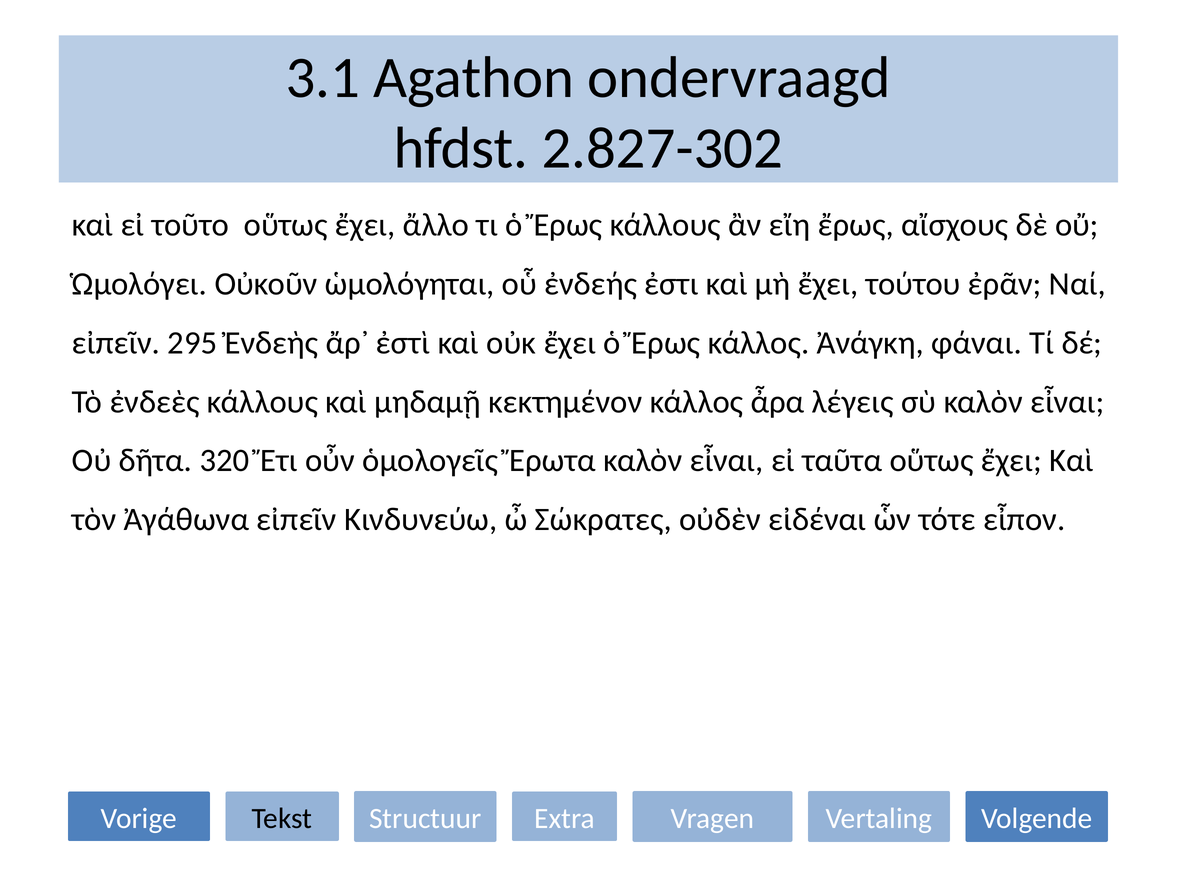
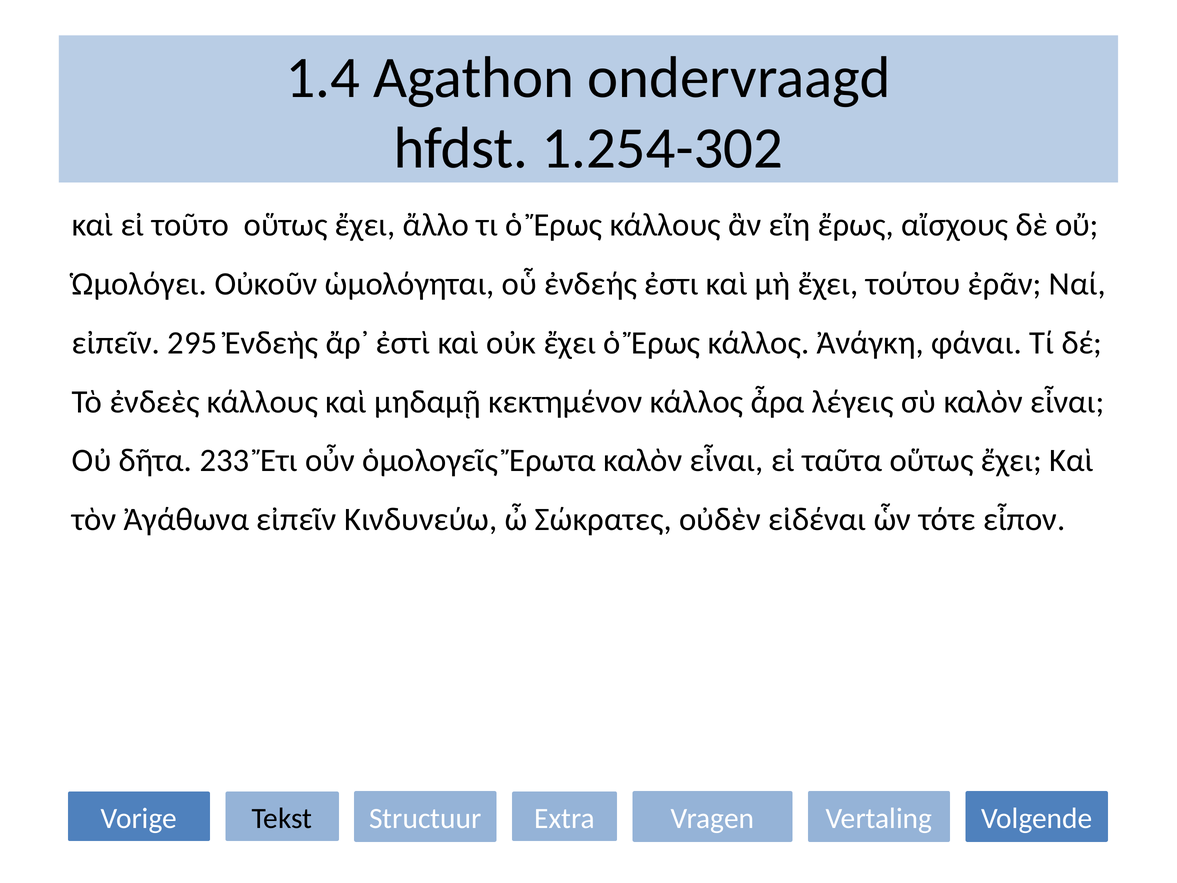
3.1: 3.1 -> 1.4 (323, 78)
2.827-302: 2.827-302 -> 1.254-302 (662, 148)
320: 320 -> 233 (225, 460)
